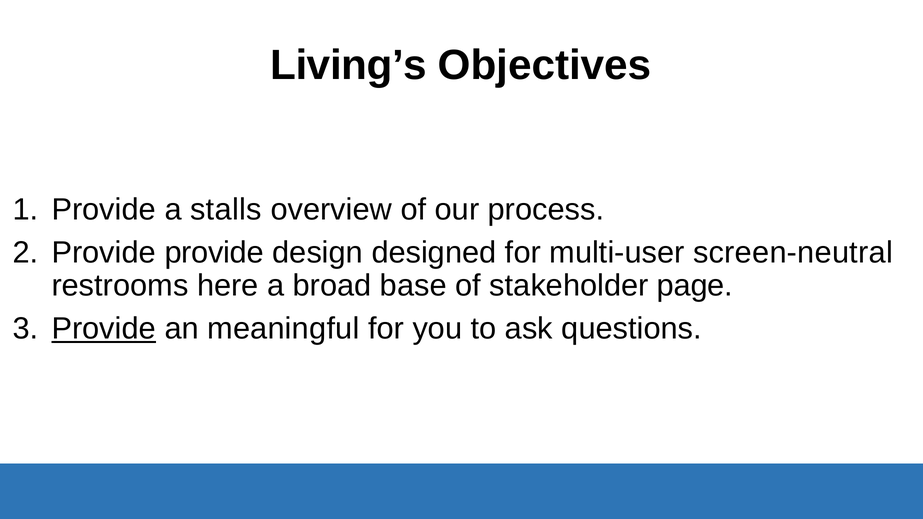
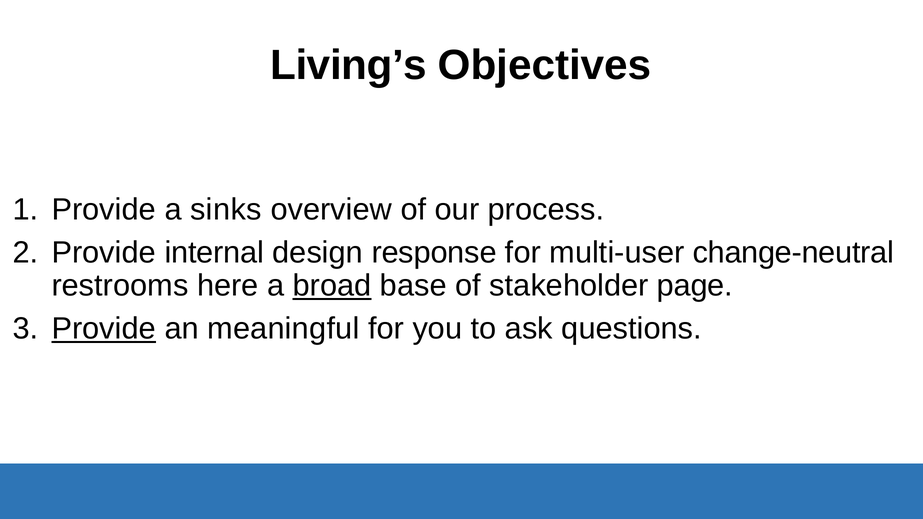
stalls: stalls -> sinks (226, 210)
Provide provide: provide -> internal (214, 253)
designed: designed -> response (434, 253)
screen-neutral: screen-neutral -> change-neutral (793, 253)
broad underline: none -> present (332, 286)
